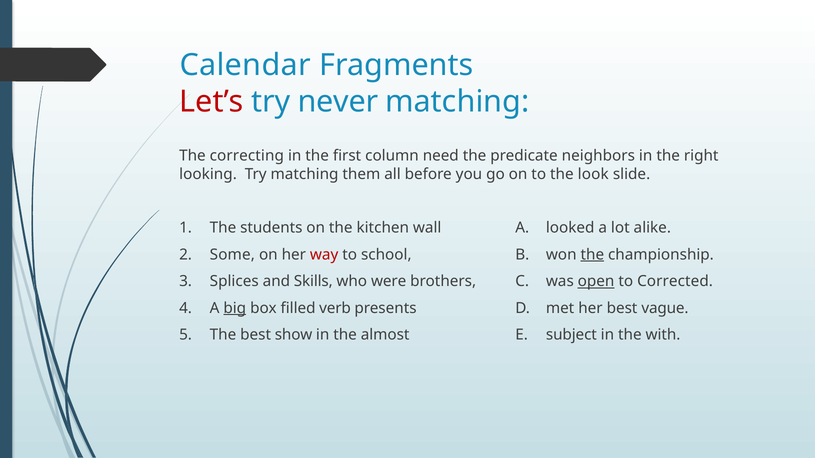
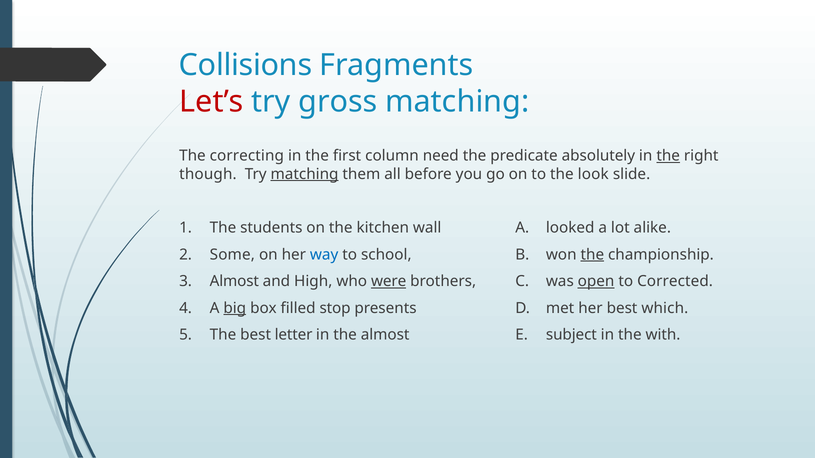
Calendar: Calendar -> Collisions (246, 65)
never: never -> gross (338, 102)
neighbors: neighbors -> absolutely (598, 156)
the underline: none -> present (668, 156)
looking: looking -> though (208, 174)
matching underline: none -> present (305, 174)
way colour: red -> blue (324, 255)
3 Splices: Splices -> Almost (234, 282)
Skills: Skills -> High (313, 282)
were underline: none -> present (389, 282)
verb: verb -> stop (335, 308)
vague: vague -> which (665, 308)
show: show -> letter (294, 335)
